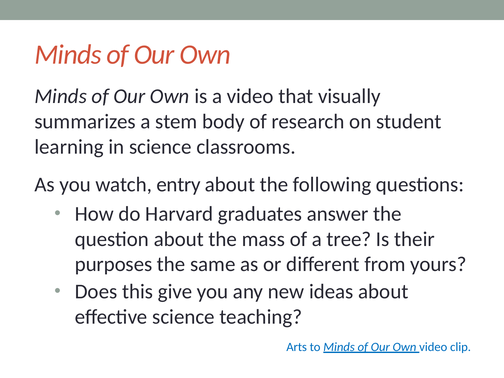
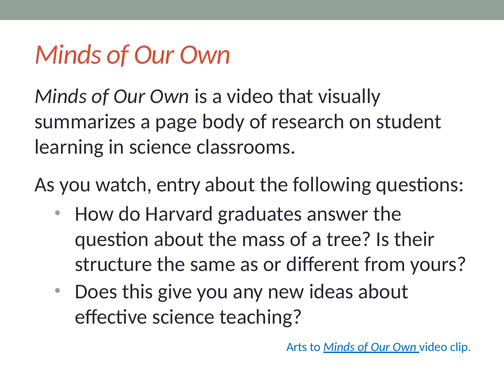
stem: stem -> page (176, 122)
purposes: purposes -> structure (113, 264)
